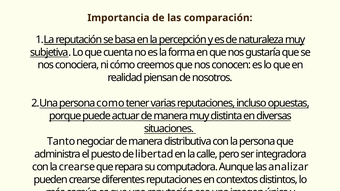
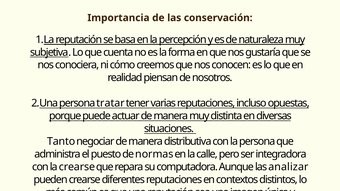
comparación: comparación -> conservación (218, 18)
como: como -> tratar (111, 103)
libertad: libertad -> normas (154, 154)
